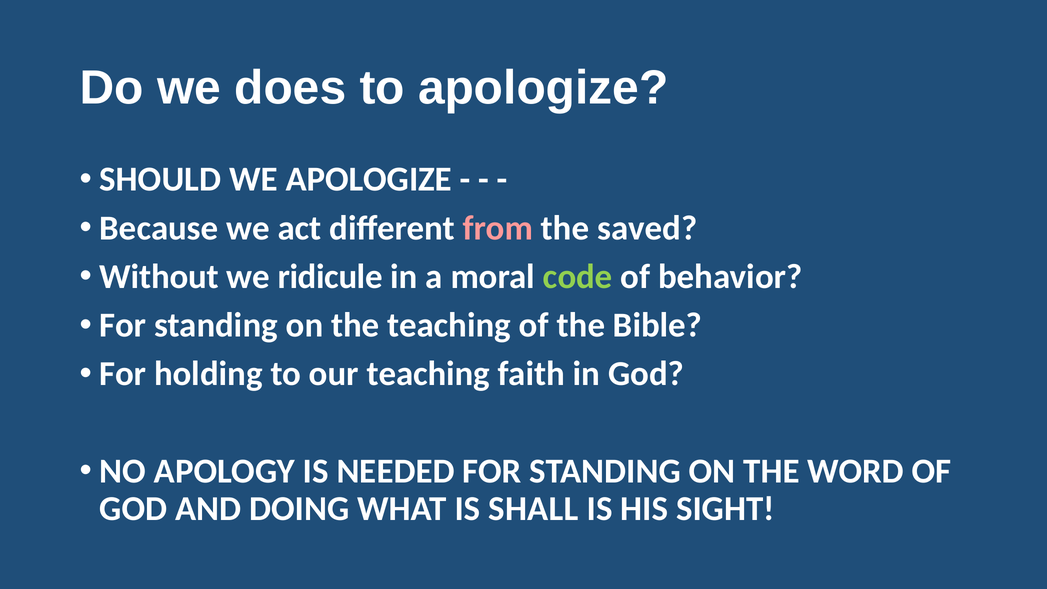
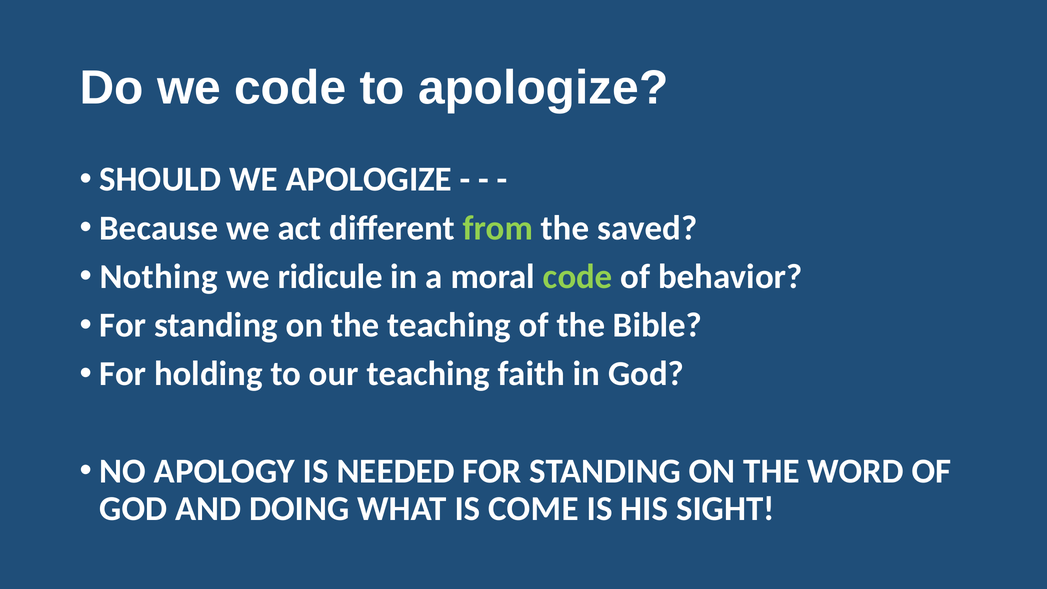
we does: does -> code (290, 88)
from colour: pink -> light green (498, 228)
Without: Without -> Nothing (159, 277)
SHALL: SHALL -> COME (533, 509)
